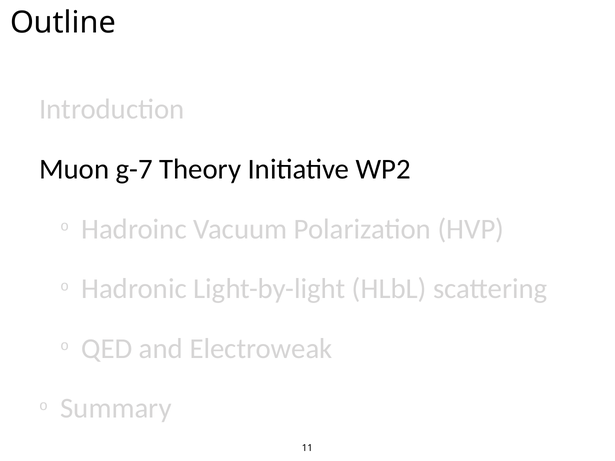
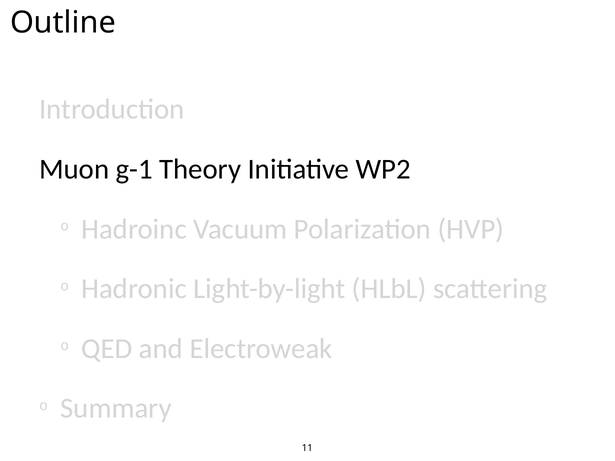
g-7: g-7 -> g-1 (134, 169)
